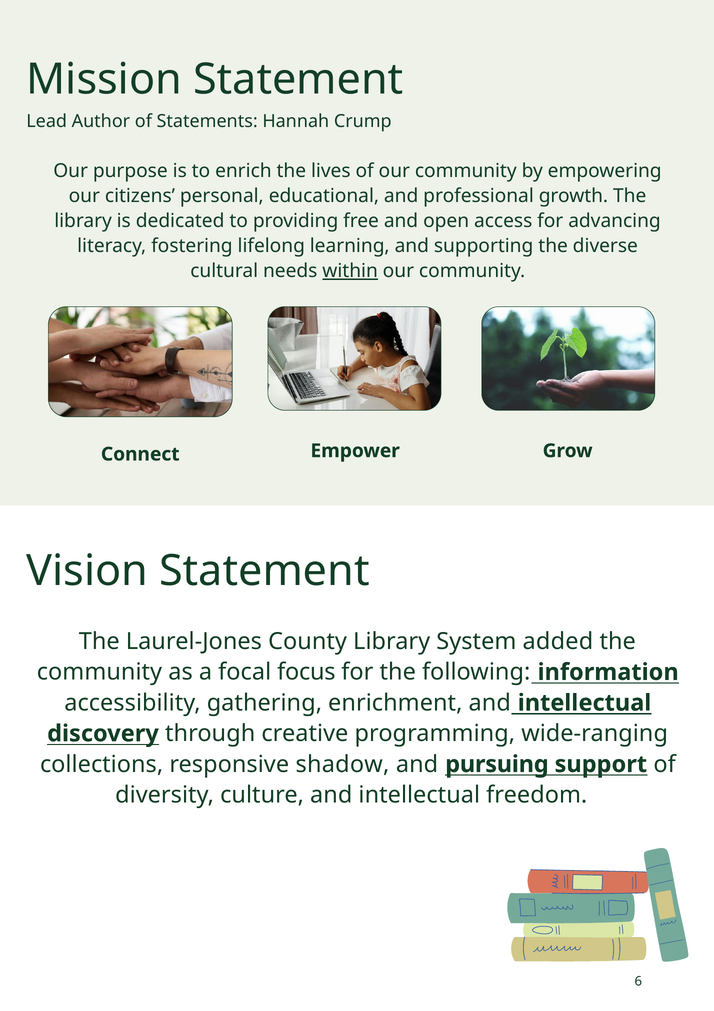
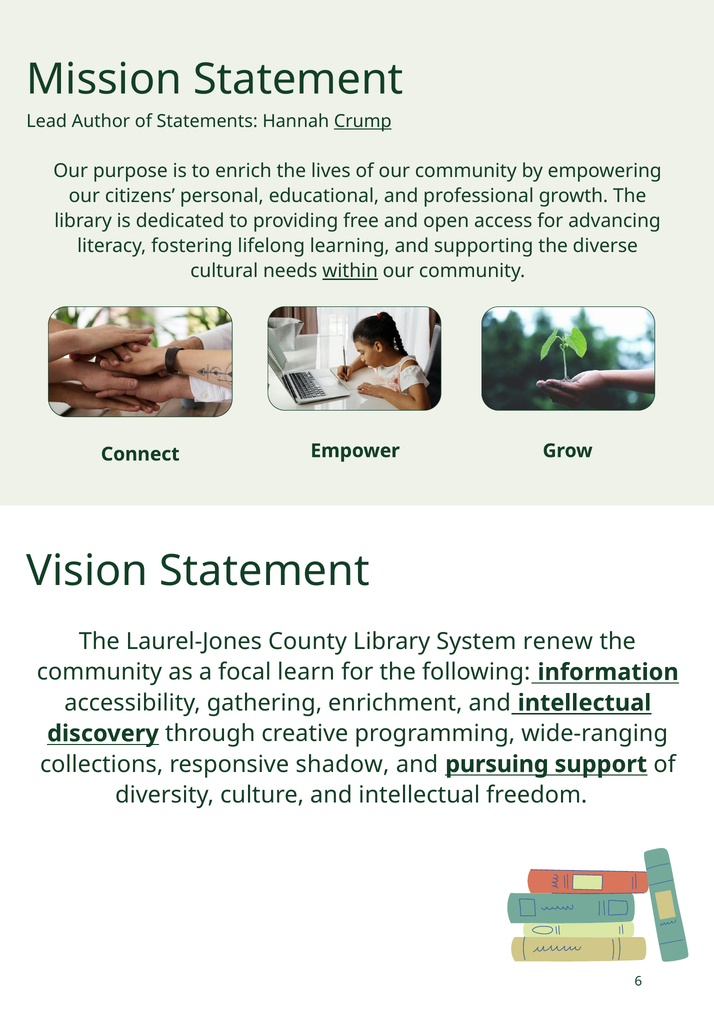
Crump underline: none -> present (363, 121)
added: added -> renew (558, 641)
focus: focus -> learn (306, 672)
